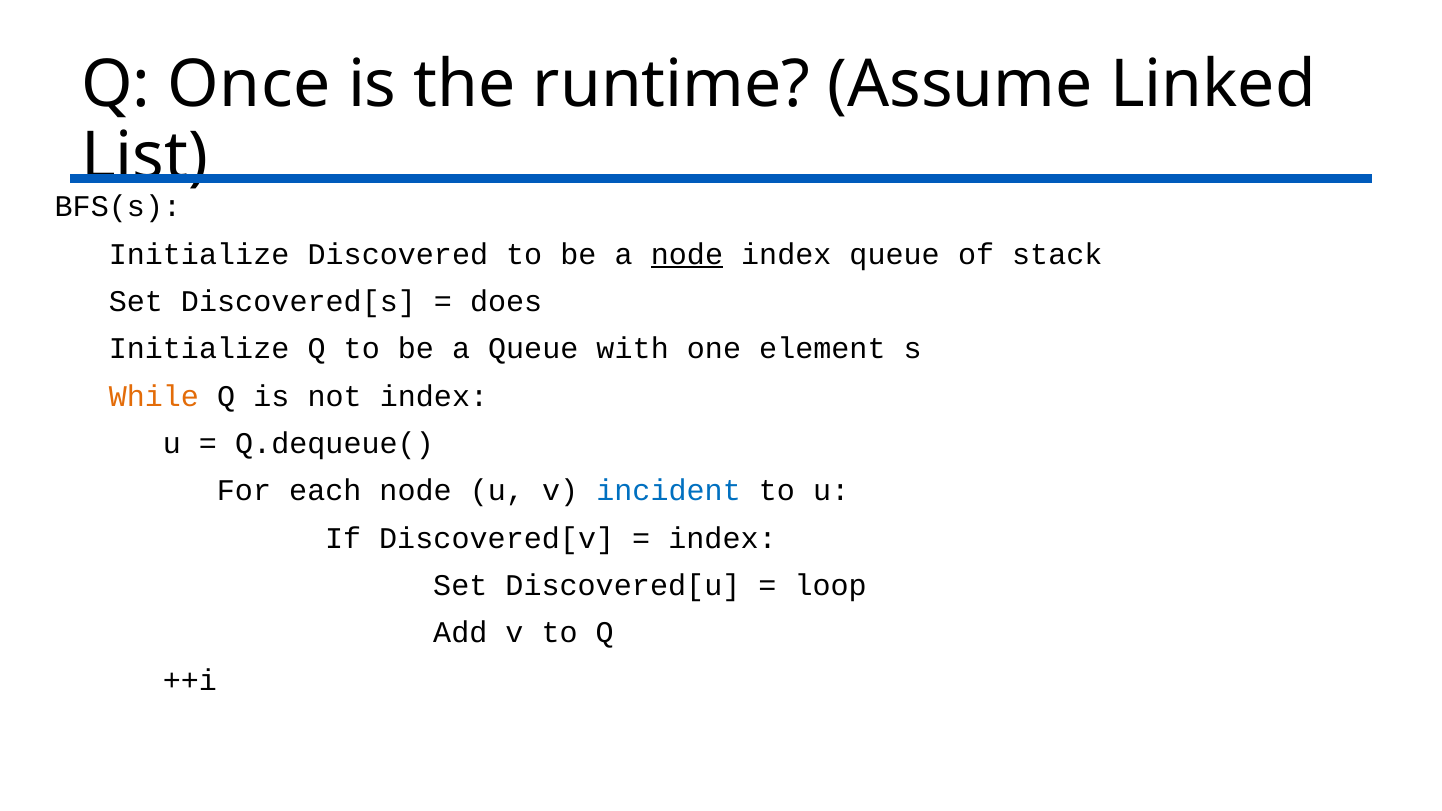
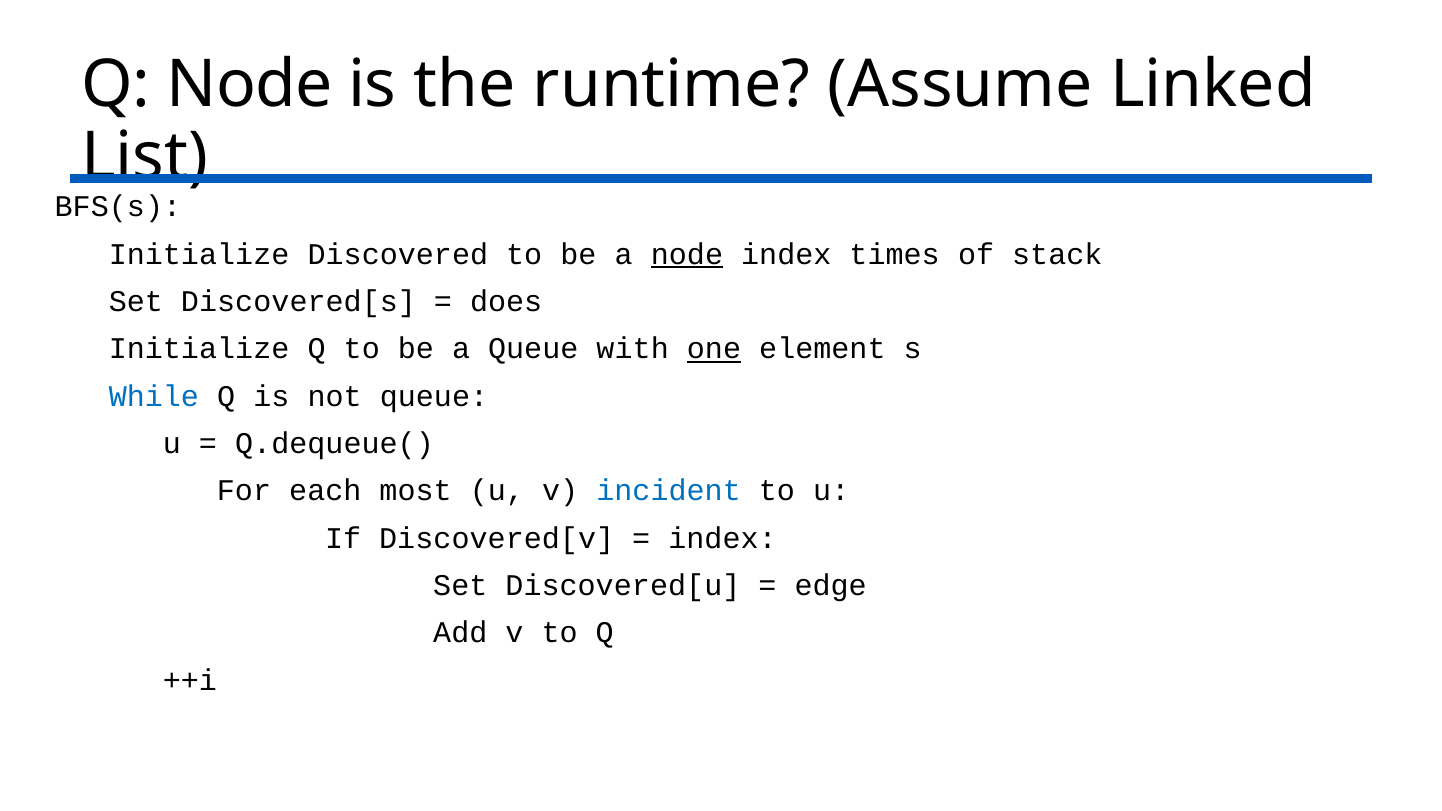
Q Once: Once -> Node (250, 85)
index queue: queue -> times (895, 254)
one underline: none -> present (714, 349)
While colour: orange -> blue (154, 396)
not index: index -> queue (434, 396)
each node: node -> most (416, 491)
loop: loop -> edge (831, 586)
